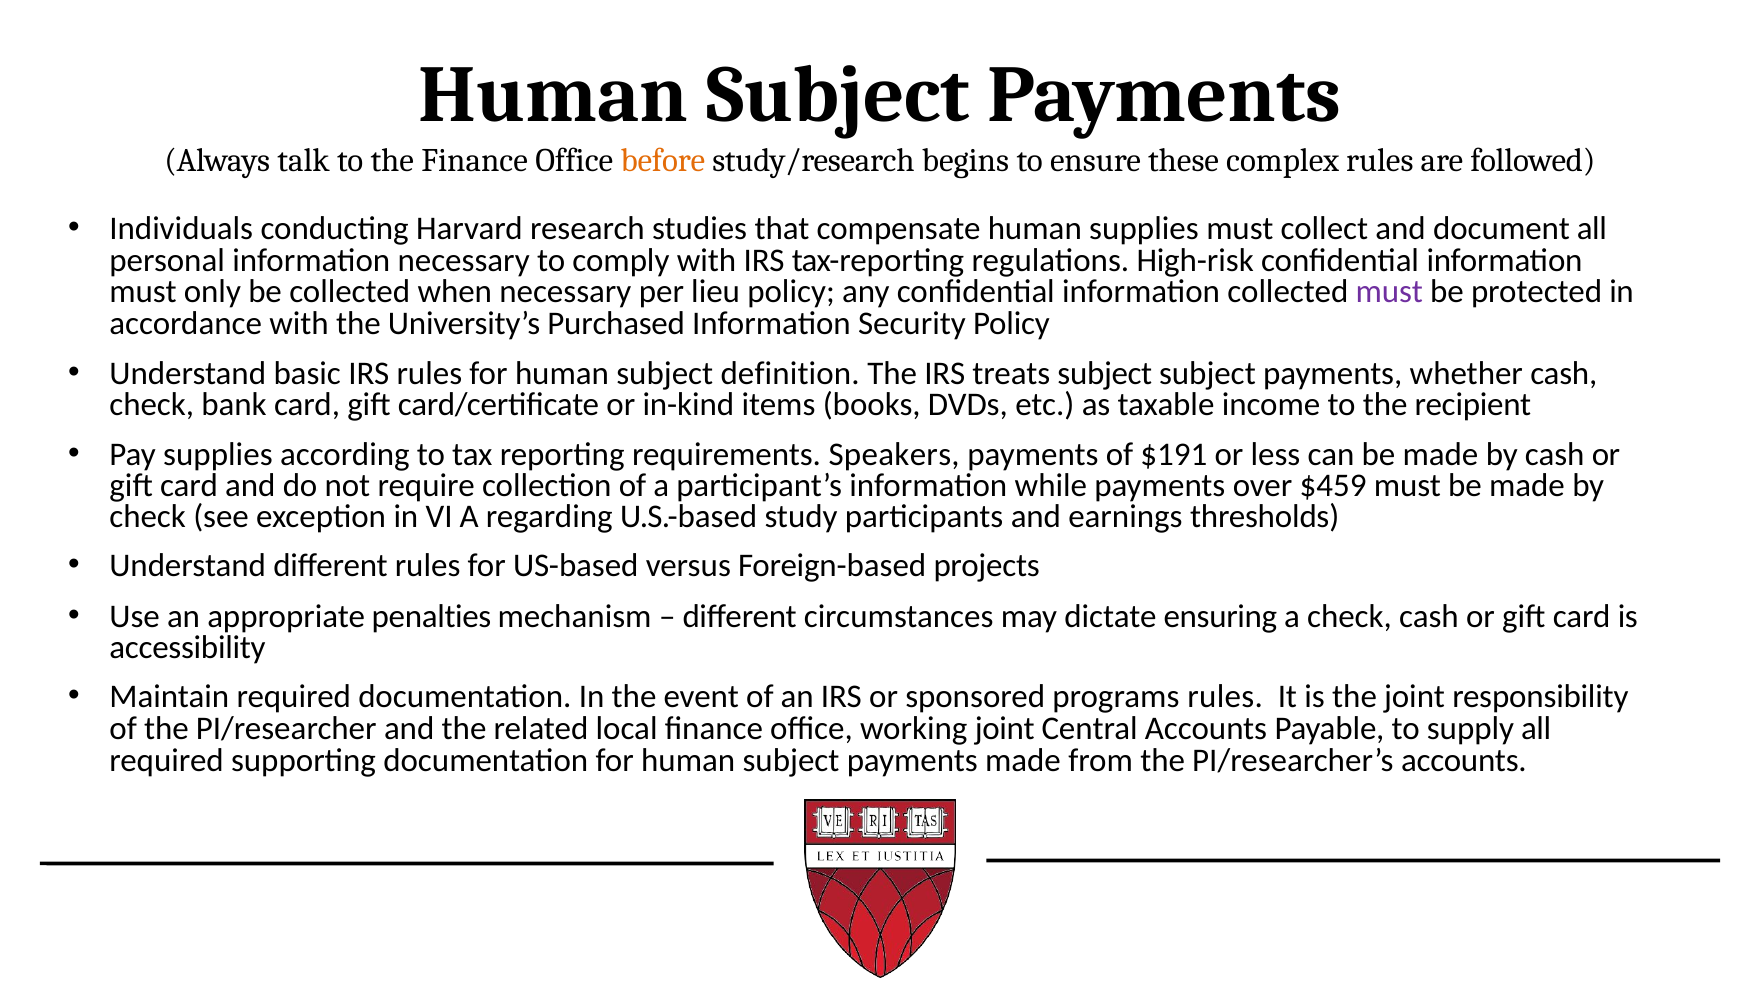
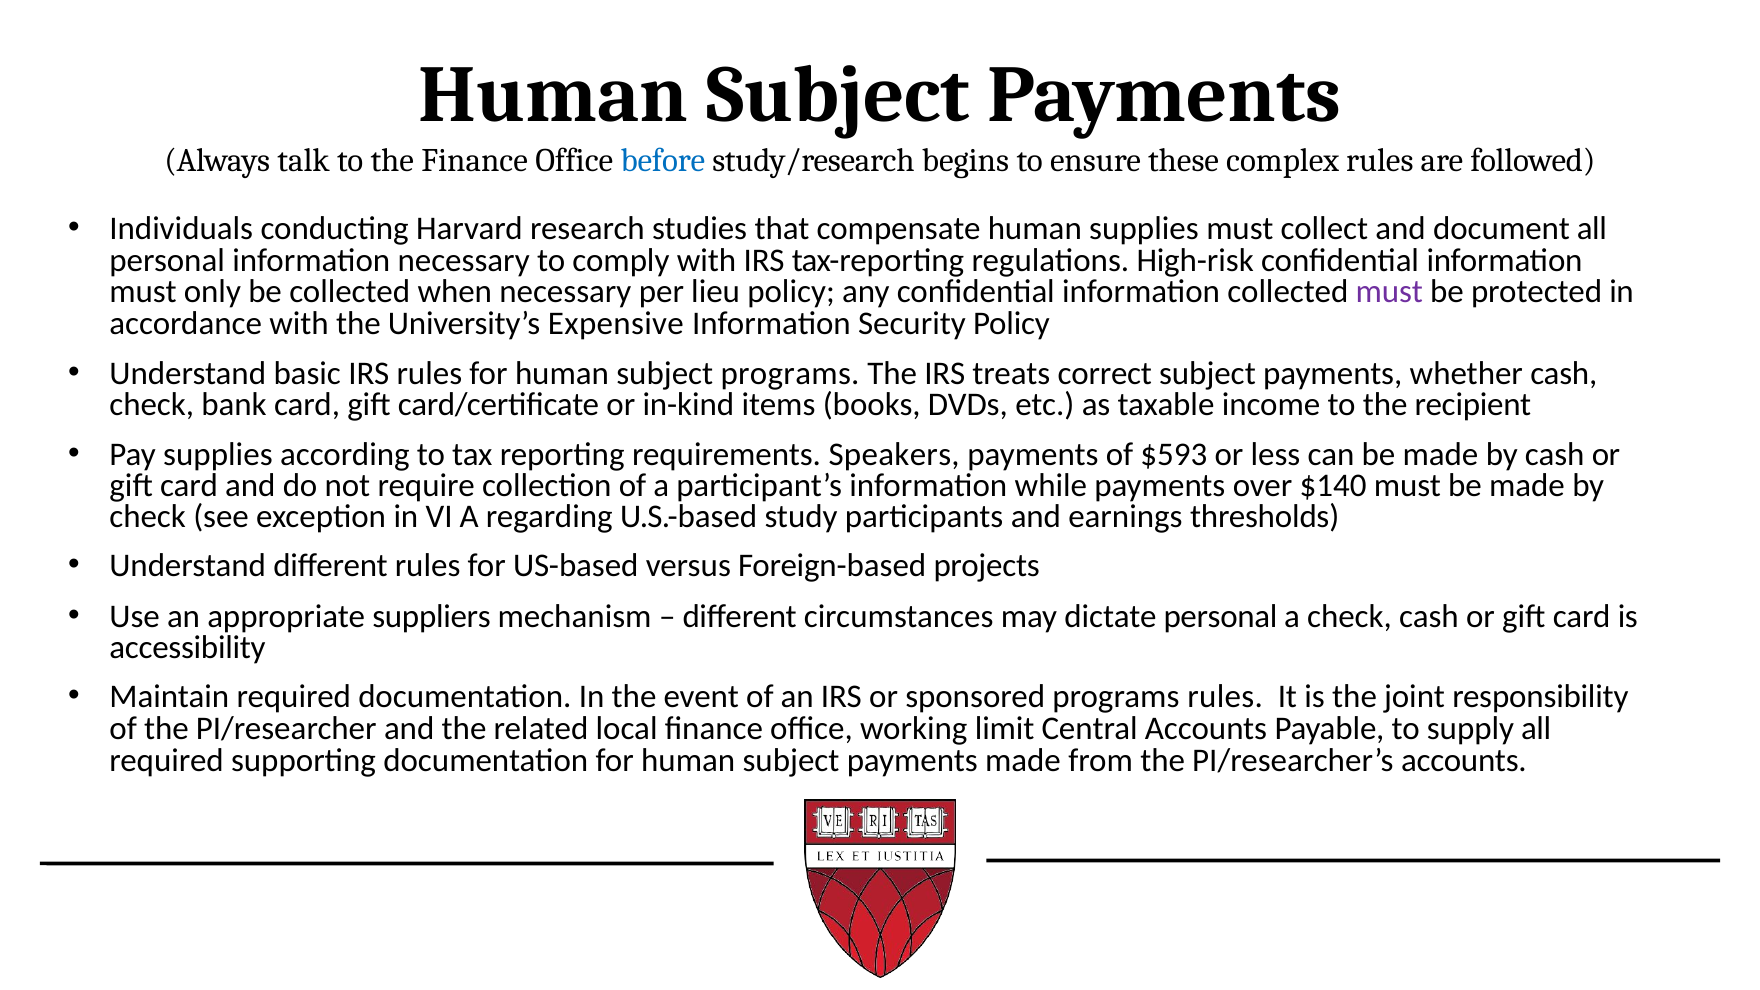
before colour: orange -> blue (663, 160)
Purchased: Purchased -> Expensive (616, 324)
subject definition: definition -> programs (790, 373)
treats subject: subject -> correct (1105, 373)
$191: $191 -> $593 (1174, 455)
$459: $459 -> $140 (1333, 486)
penalties: penalties -> suppliers (432, 617)
dictate ensuring: ensuring -> personal (1220, 617)
working joint: joint -> limit (1005, 729)
